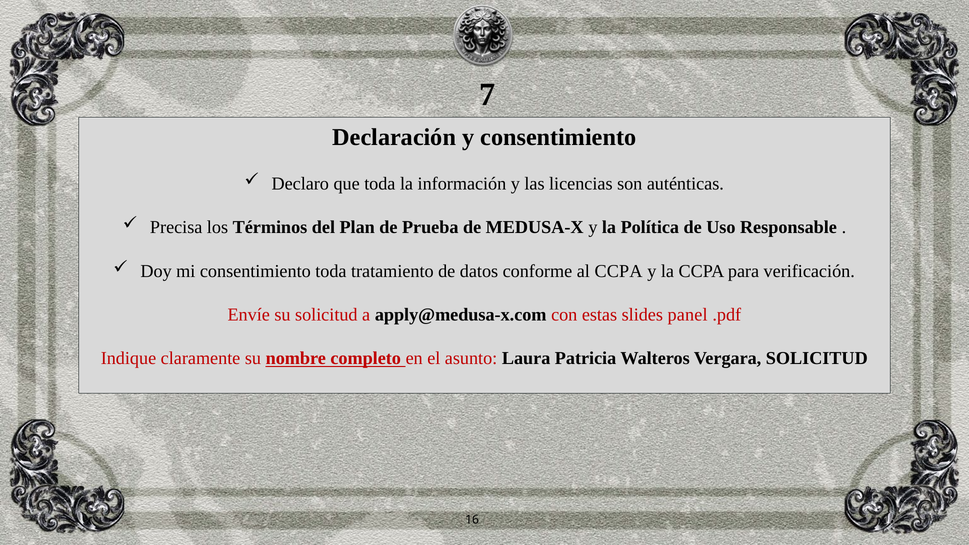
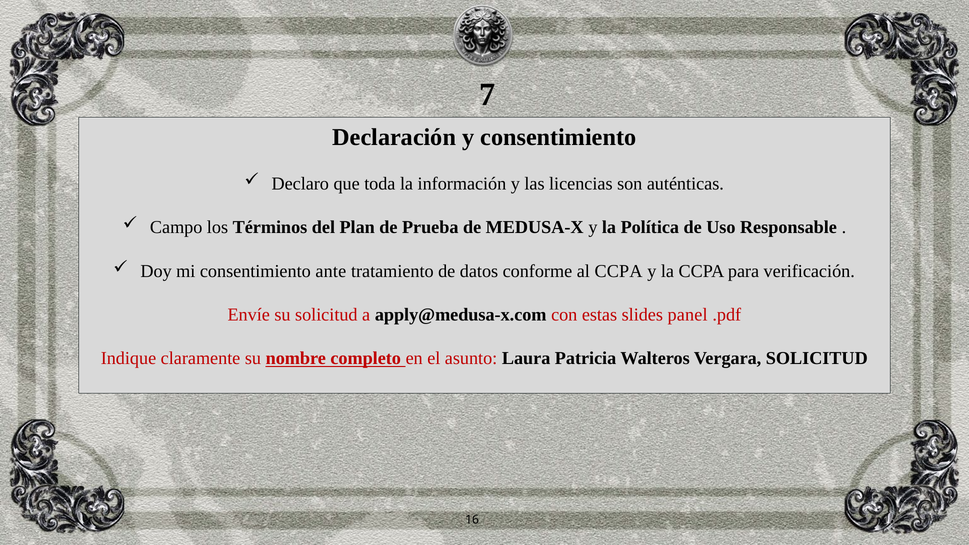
Precisa: Precisa -> Campo (176, 227)
consentimiento toda: toda -> ante (331, 271)
